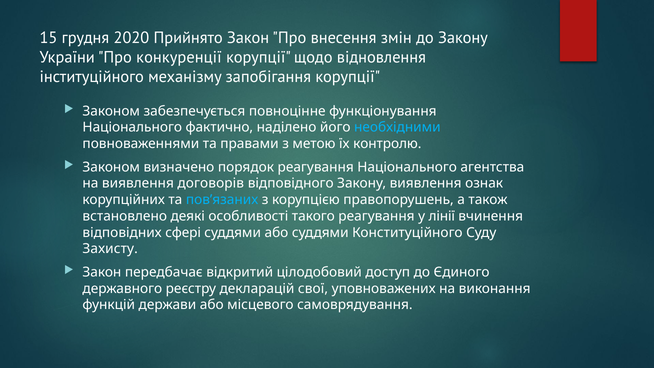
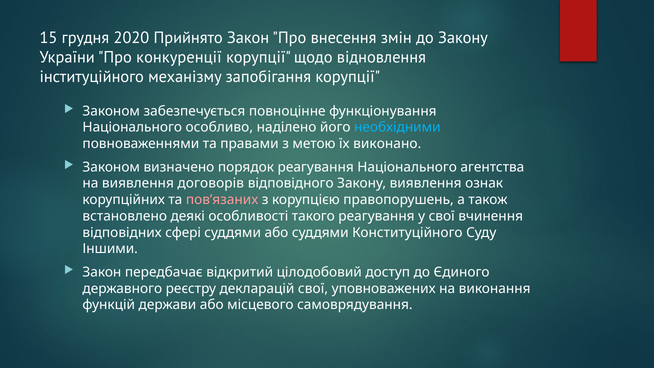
фактично: фактично -> особливо (219, 127)
контролю: контролю -> виконано (387, 144)
пов’язаних colour: light blue -> pink (222, 200)
у лінії: лінії -> свої (442, 216)
Захисту: Захисту -> Іншими (110, 249)
